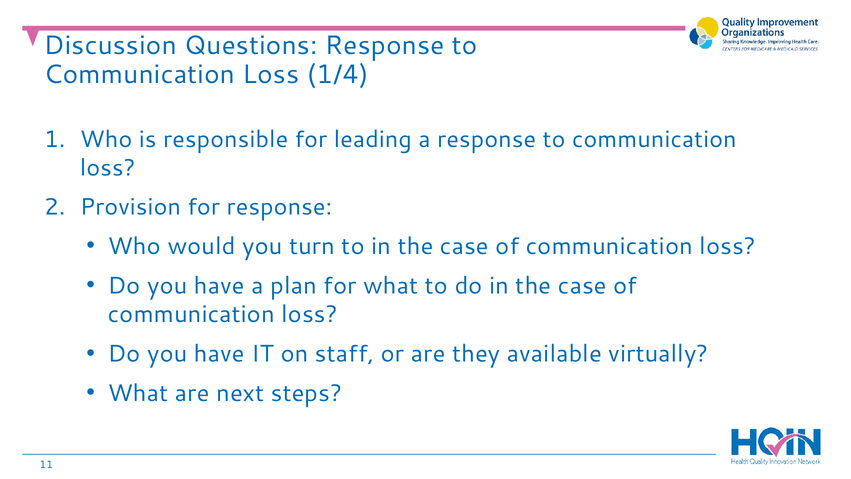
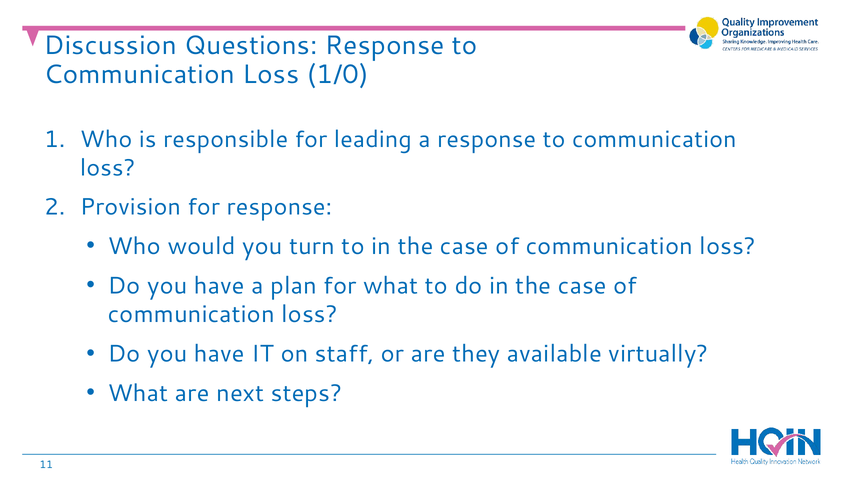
1/4: 1/4 -> 1/0 (338, 74)
